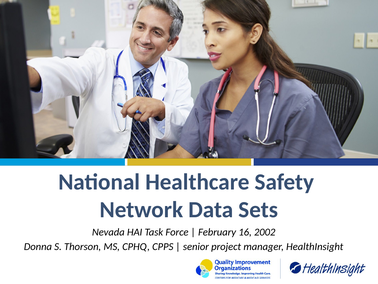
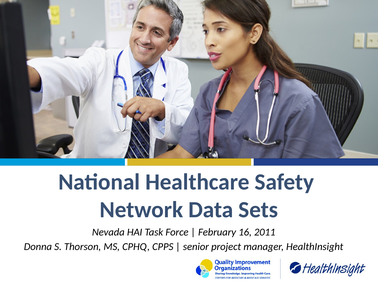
2002: 2002 -> 2011 (265, 232)
